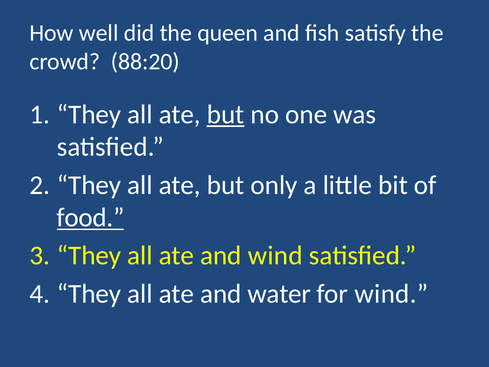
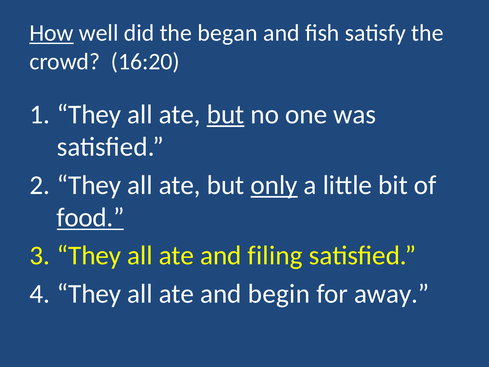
How underline: none -> present (51, 33)
queen: queen -> began (228, 33)
88:20: 88:20 -> 16:20 (145, 62)
only underline: none -> present (274, 185)
and wind: wind -> filing (275, 255)
water: water -> begin (279, 294)
for wind: wind -> away (392, 294)
